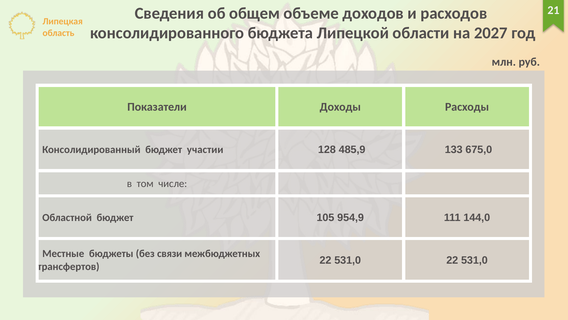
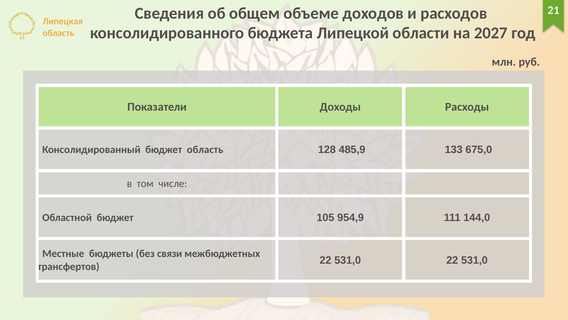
бюджет участии: участии -> область (205, 149)
